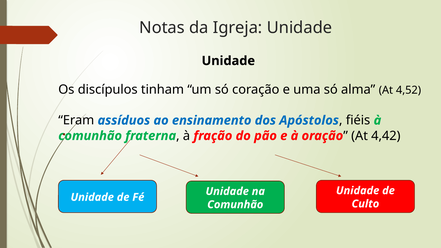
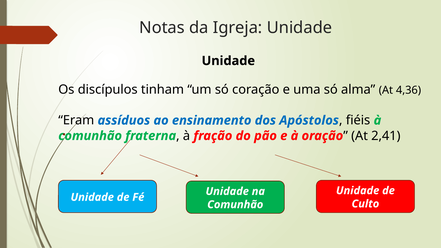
4,52: 4,52 -> 4,36 (409, 90)
4,42: 4,42 -> 2,41 (386, 136)
